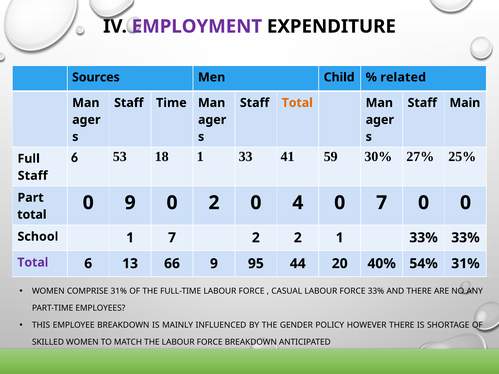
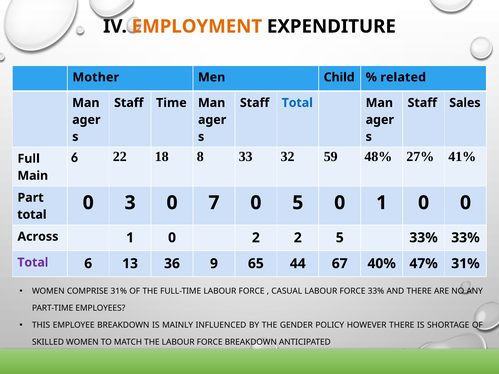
EMPLOYMENT colour: purple -> orange (197, 26)
Sources: Sources -> Mother (96, 77)
Total colour: orange -> blue (297, 103)
Main: Main -> Sales (465, 103)
53: 53 -> 22 (120, 157)
18 1: 1 -> 8 (200, 157)
41: 41 -> 32 (288, 157)
30%: 30% -> 48% (378, 157)
25%: 25% -> 41% (462, 157)
Staff: Staff -> Main (33, 176)
0 9: 9 -> 3 (130, 203)
0 2: 2 -> 7 (214, 203)
0 4: 4 -> 5 (298, 203)
0 7: 7 -> 1 (382, 203)
School: School -> Across (38, 237)
7: 7 -> 0 (172, 238)
2 1: 1 -> 5 (340, 238)
66: 66 -> 36 (172, 264)
95: 95 -> 65 (256, 264)
20: 20 -> 67 (340, 264)
54%: 54% -> 47% (424, 264)
